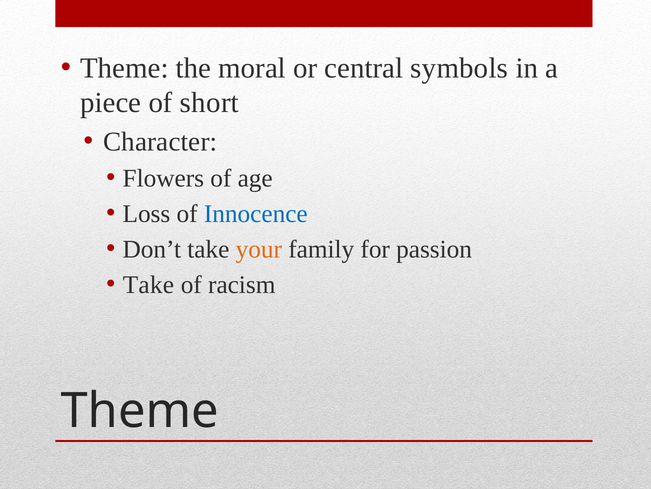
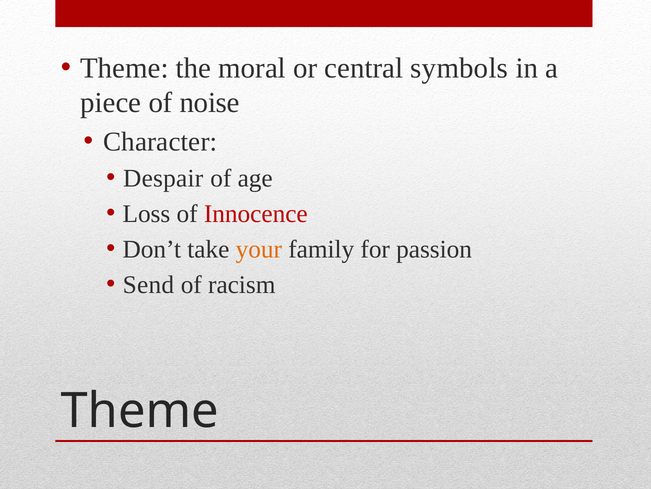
short: short -> noise (210, 103)
Flowers: Flowers -> Despair (163, 178)
Innocence colour: blue -> red (256, 214)
Take: Take -> Send (148, 284)
